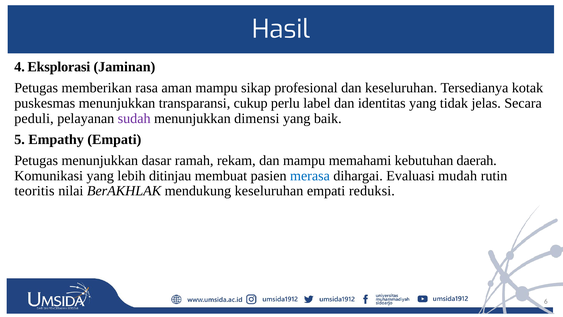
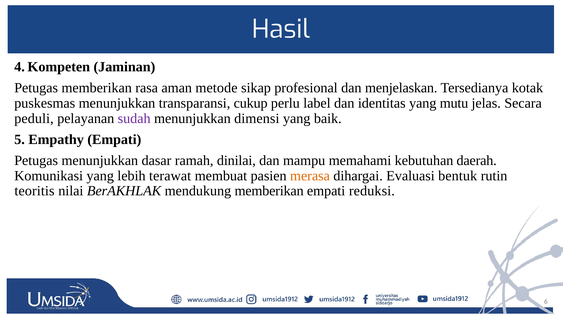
Eksplorasi: Eksplorasi -> Kompeten (59, 67)
aman mampu: mampu -> metode (216, 88)
dan keseluruhan: keseluruhan -> menjelaskan (401, 88)
tidak: tidak -> mutu (454, 103)
rekam: rekam -> dinilai (236, 160)
ditinjau: ditinjau -> terawat (170, 176)
merasa colour: blue -> orange (310, 176)
mudah: mudah -> bentuk (458, 176)
mendukung keseluruhan: keseluruhan -> memberikan (269, 191)
